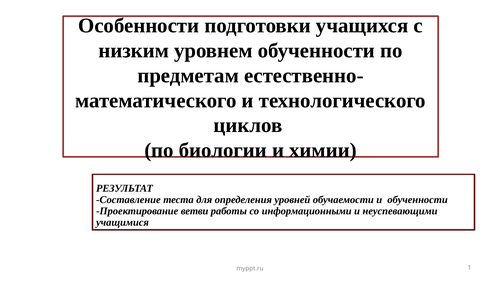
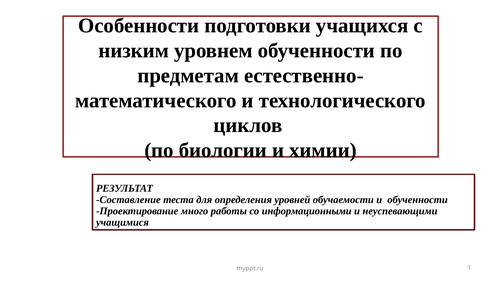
ветви: ветви -> много (195, 211)
